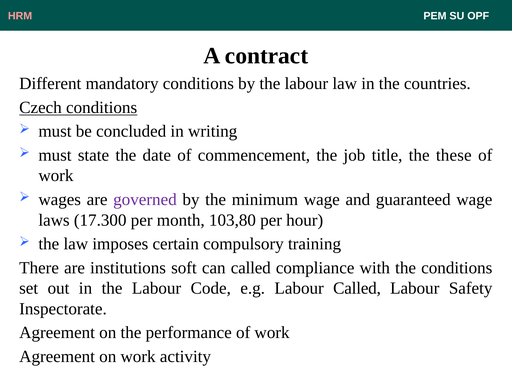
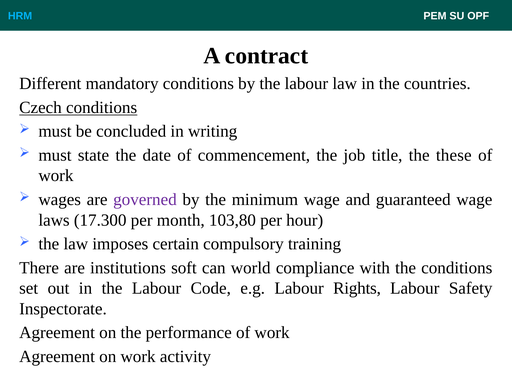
HRM colour: pink -> light blue (20, 16)
can called: called -> world (251, 268)
Labour Called: Called -> Rights (357, 288)
